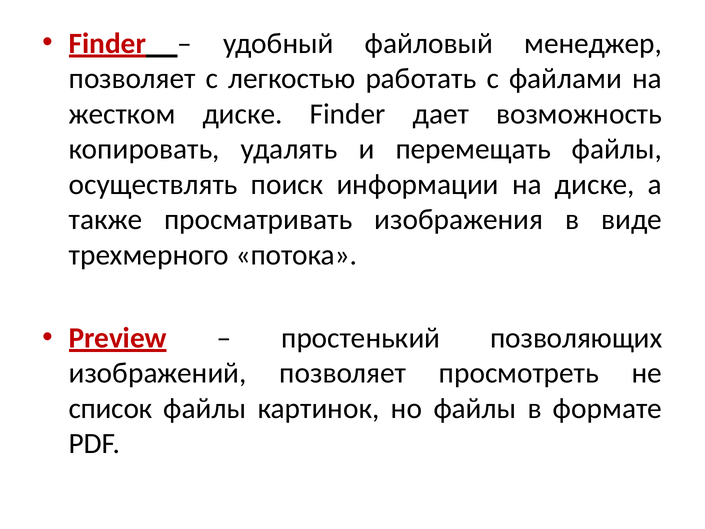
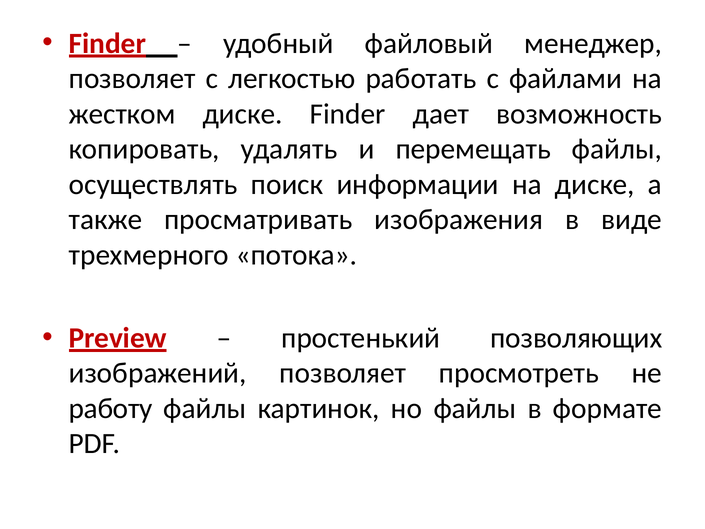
список: список -> работу (111, 408)
